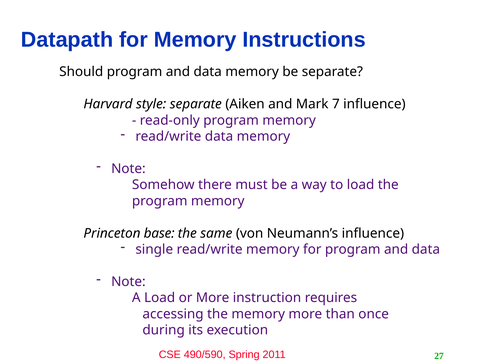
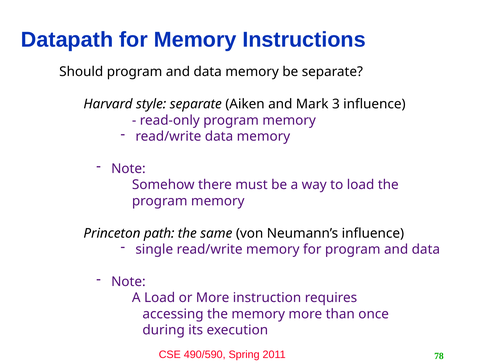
7: 7 -> 3 (336, 104)
base: base -> path (159, 234)
27: 27 -> 78 (439, 357)
